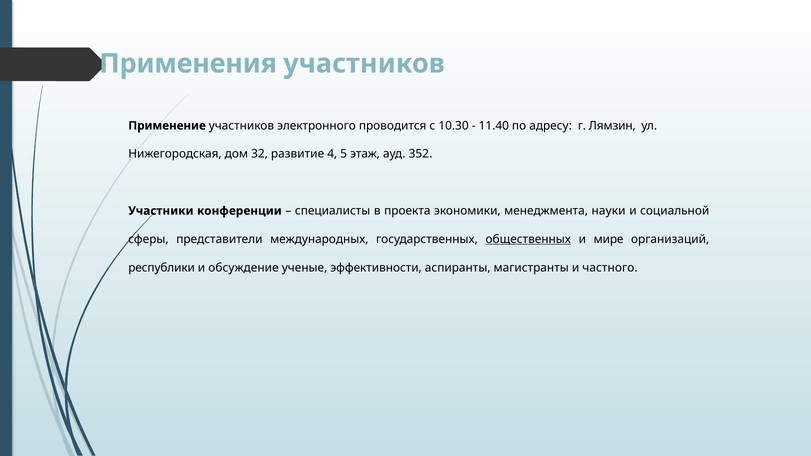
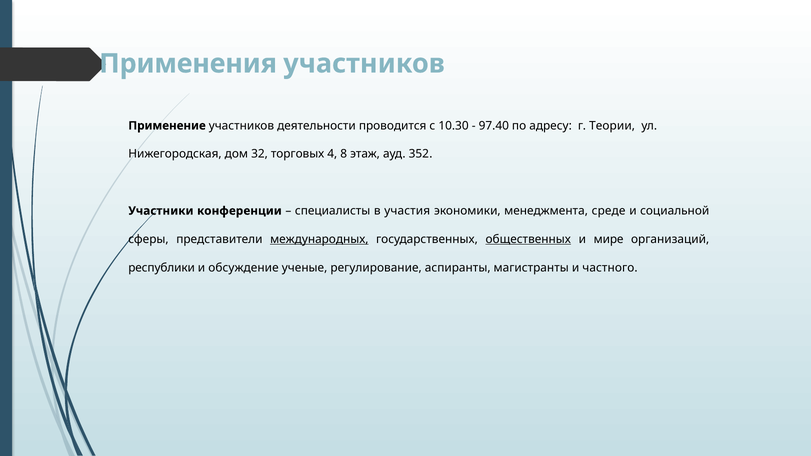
электронного: электронного -> деятельности (316, 126)
11.40: 11.40 -> 97.40 (494, 126)
Лямзин: Лямзин -> Теории (612, 126)
развитие: развитие -> торговых (298, 154)
5: 5 -> 8 (344, 154)
проекта: проекта -> участия (407, 211)
науки: науки -> среде (609, 211)
международных underline: none -> present (319, 239)
эффективности: эффективности -> регулирование (376, 268)
